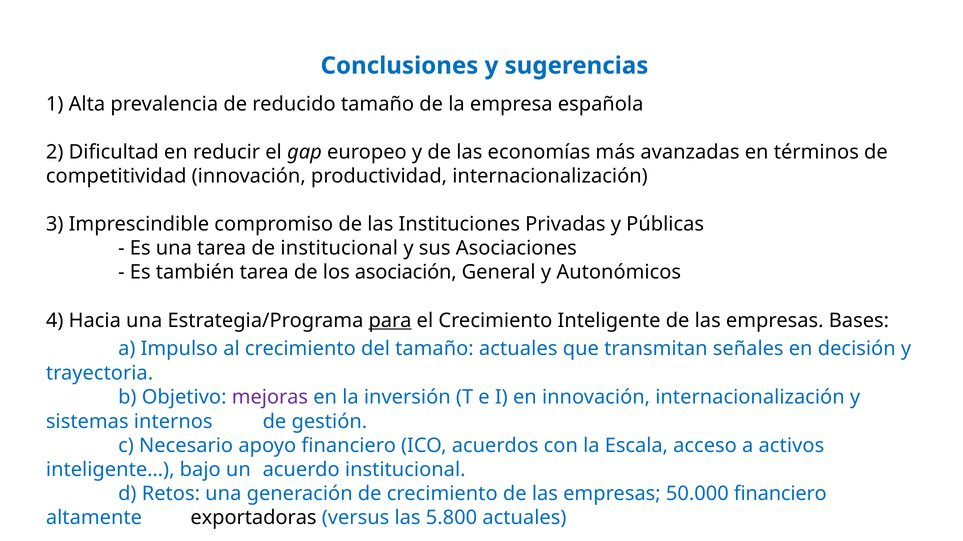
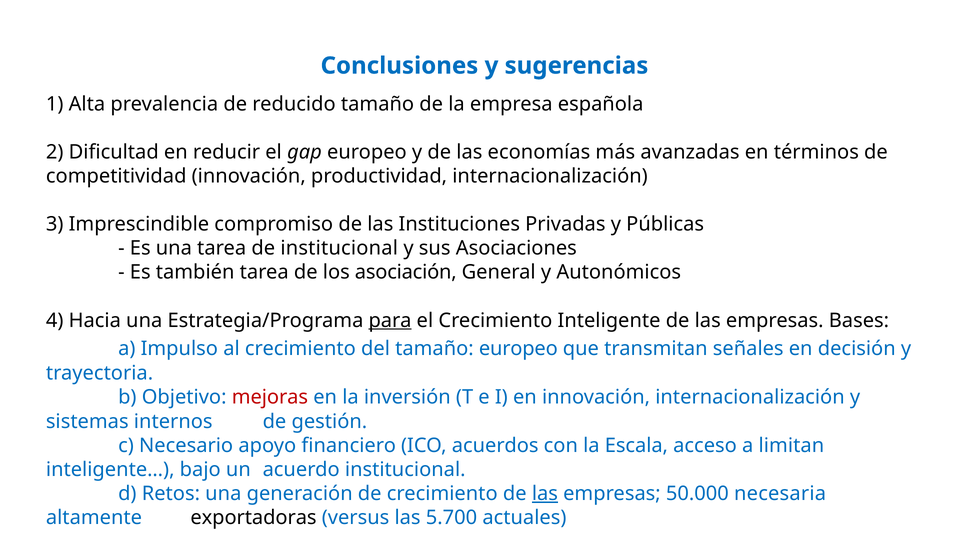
tamaño actuales: actuales -> europeo (518, 349)
mejoras colour: purple -> red (270, 398)
activos: activos -> limitan (791, 446)
las underline: none -> present (545, 494)
50.000 financiero: financiero -> necesaria (780, 494)
5.800: 5.800 -> 5.700 (452, 518)
